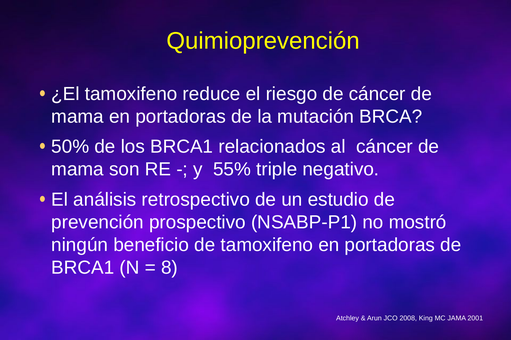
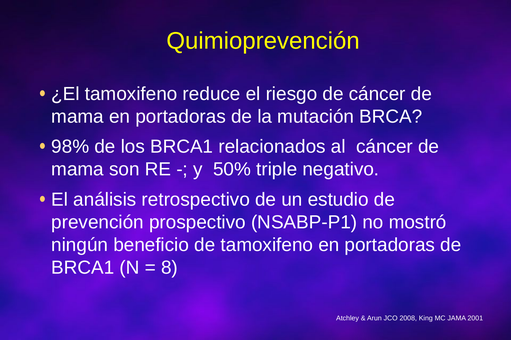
50%: 50% -> 98% (70, 147)
55%: 55% -> 50% (232, 170)
